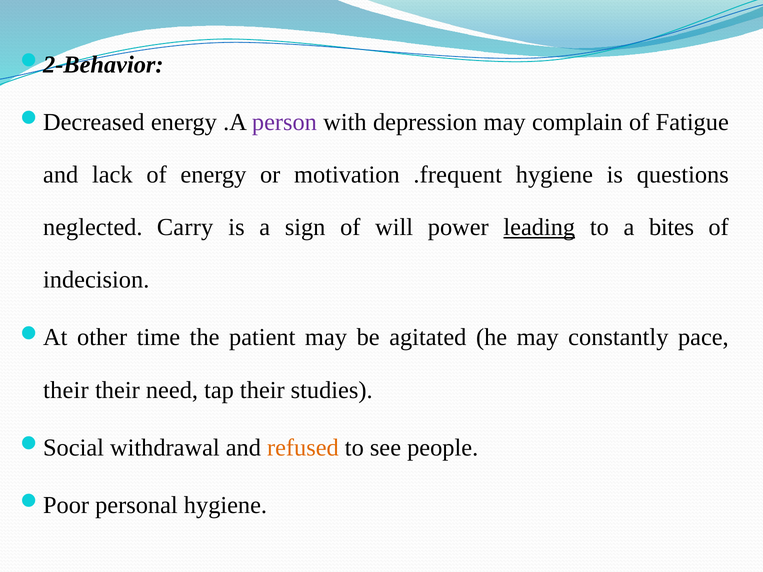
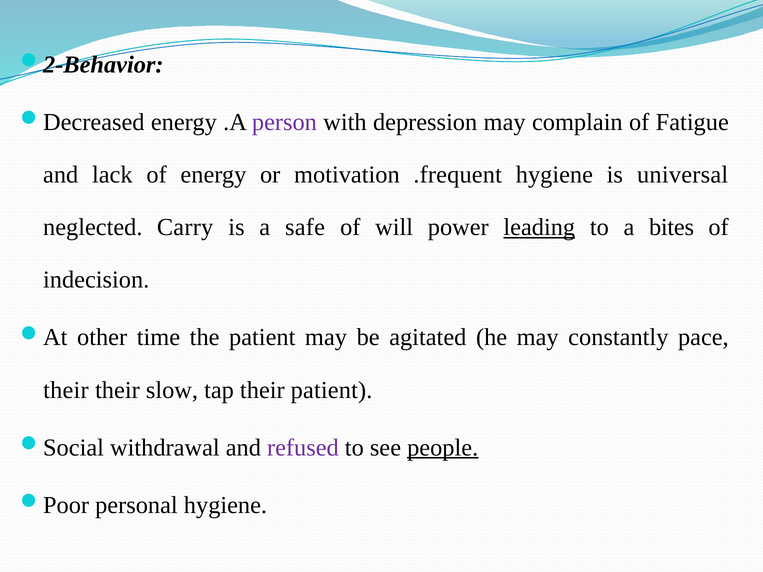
questions: questions -> universal (683, 175)
sign: sign -> safe (305, 227)
need: need -> slow (172, 390)
their studies: studies -> patient (332, 390)
refused colour: orange -> purple (303, 448)
people underline: none -> present (443, 448)
